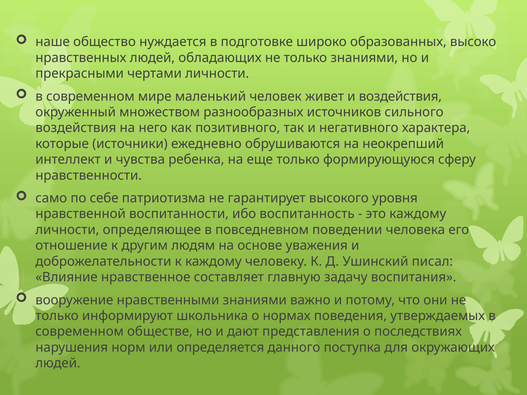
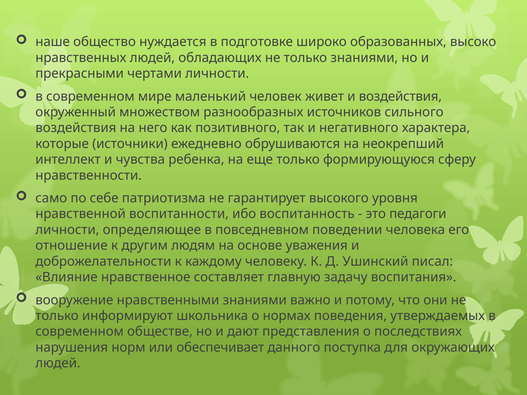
это каждому: каждому -> педагоги (418, 214)
определяется: определяется -> обеспечивает (220, 348)
